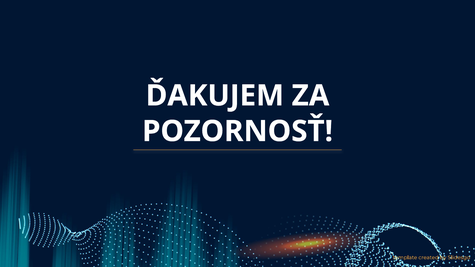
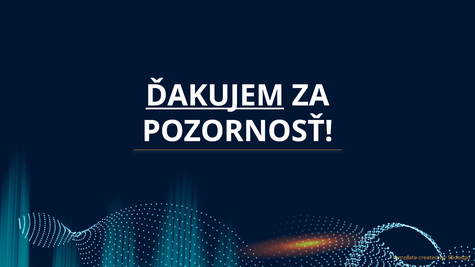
ĎAKUJEM underline: none -> present (215, 96)
